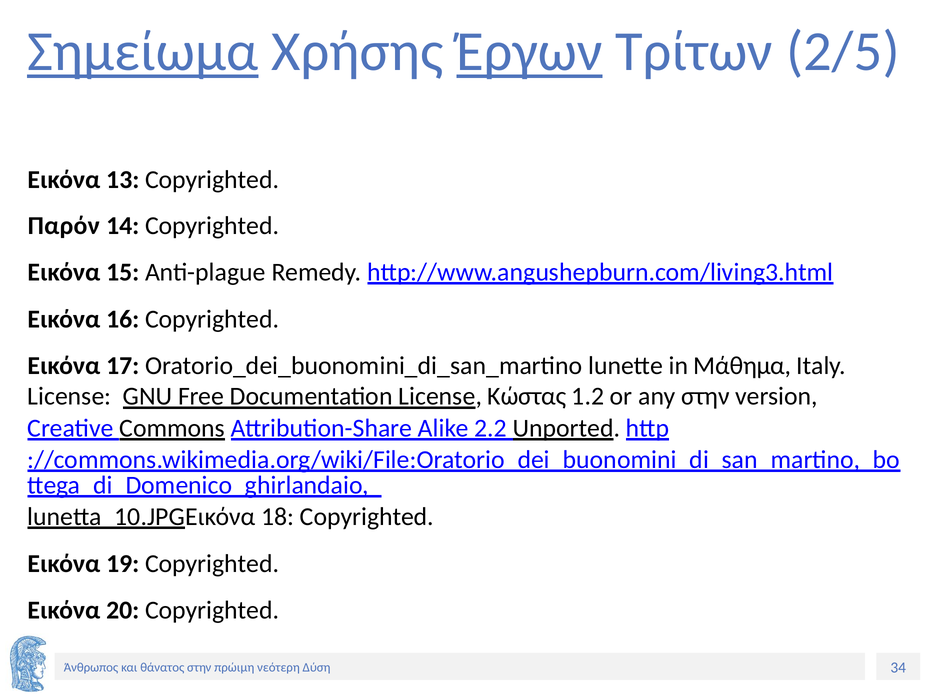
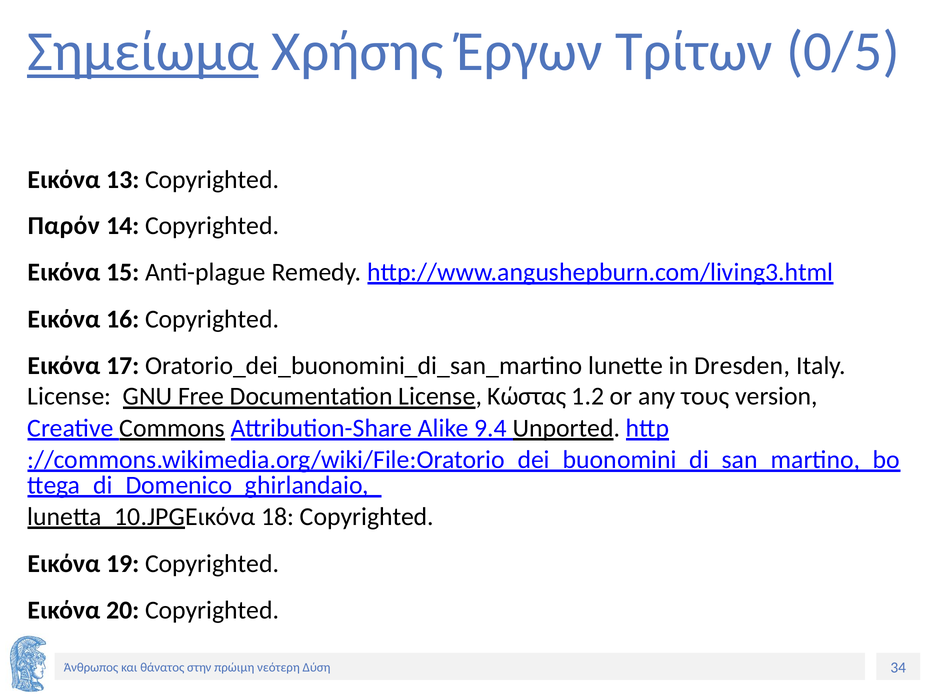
Έργων underline: present -> none (529, 52)
2/5: 2/5 -> 0/5 (843, 52)
Μάθημα: Μάθημα -> Dresden (742, 366)
any στην: στην -> τους (705, 397)
2.2: 2.2 -> 9.4 (490, 428)
